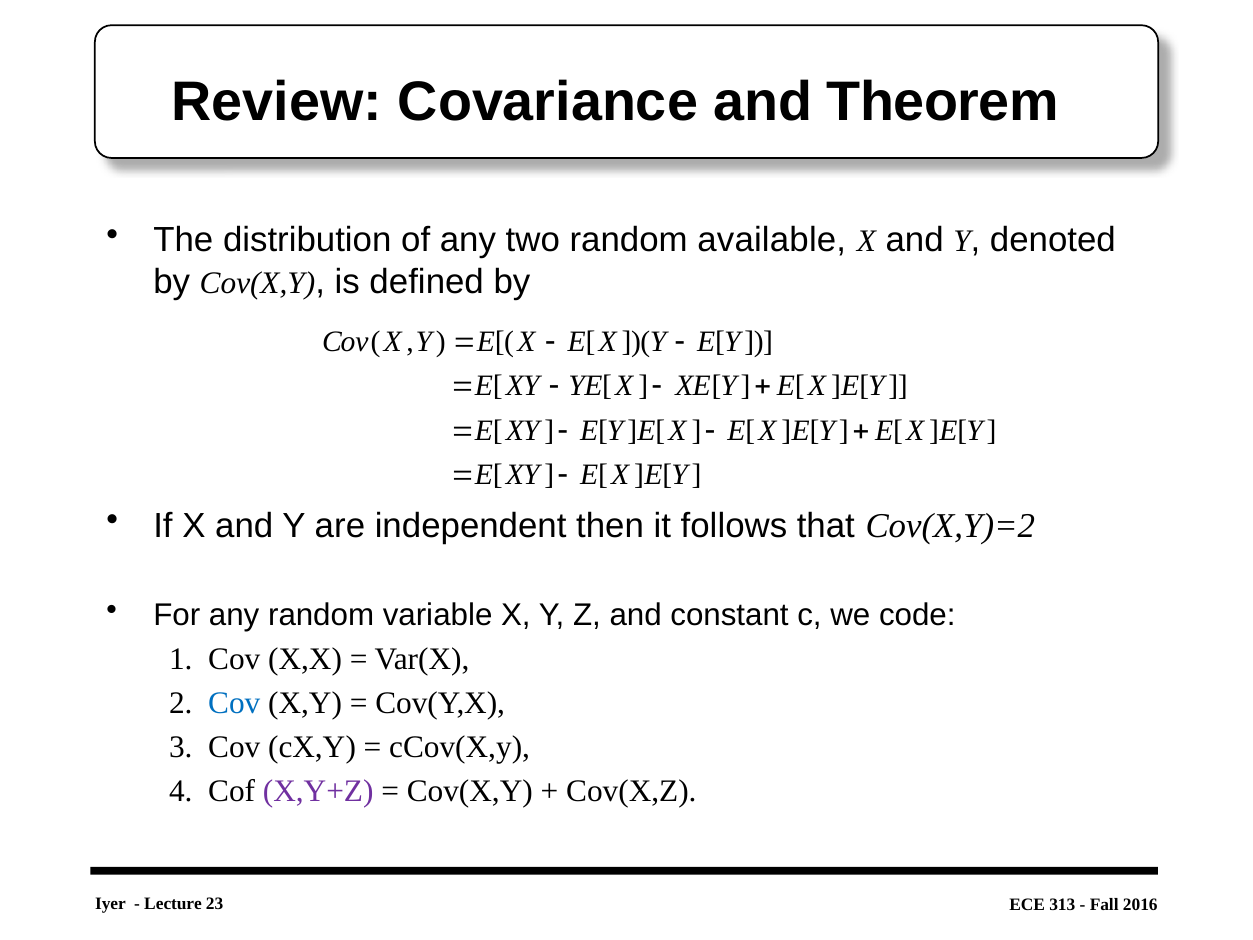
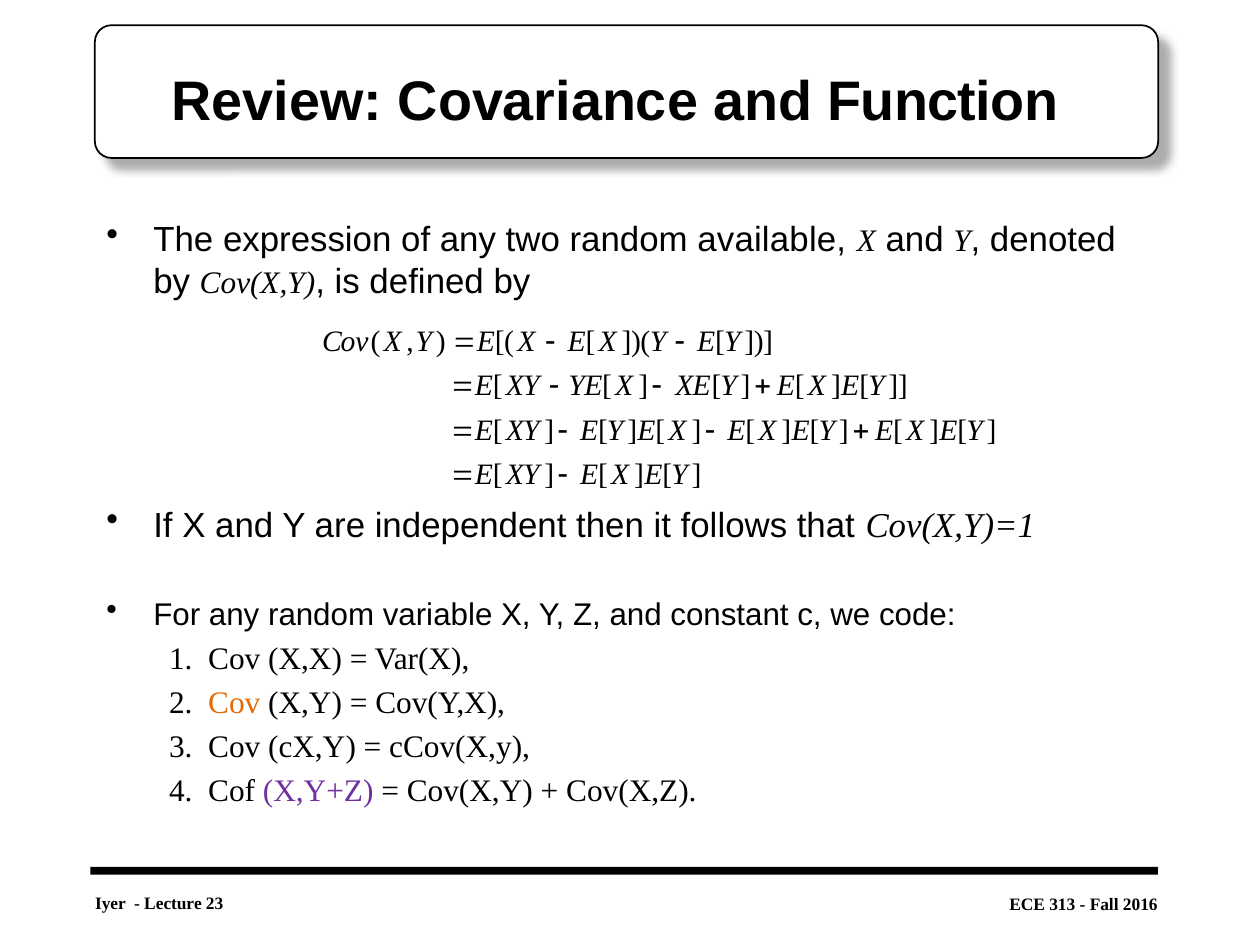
Theorem: Theorem -> Function (943, 102)
distribution: distribution -> expression (307, 240)
Cov(X,Y)=2: Cov(X,Y)=2 -> Cov(X,Y)=1 (950, 526)
Cov colour: blue -> orange (234, 703)
